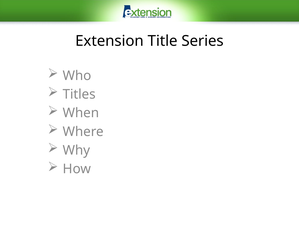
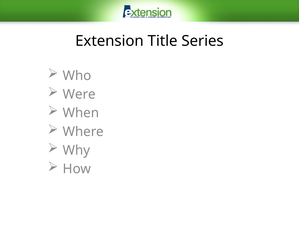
Titles: Titles -> Were (79, 94)
